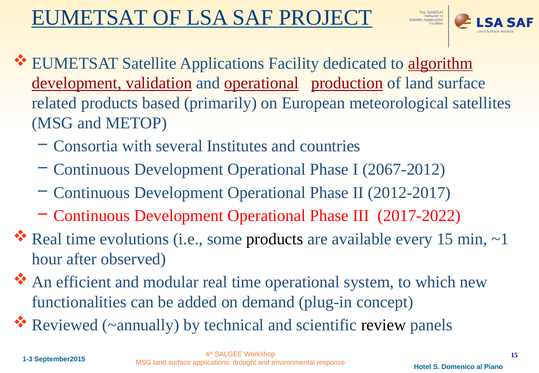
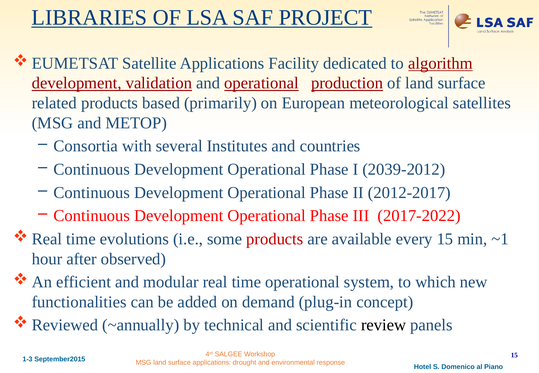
EUMETSAT: EUMETSAT -> LIBRARIES (89, 17)
2067-2012: 2067-2012 -> 2039-2012 (404, 169)
products colour: black -> red (275, 239)
